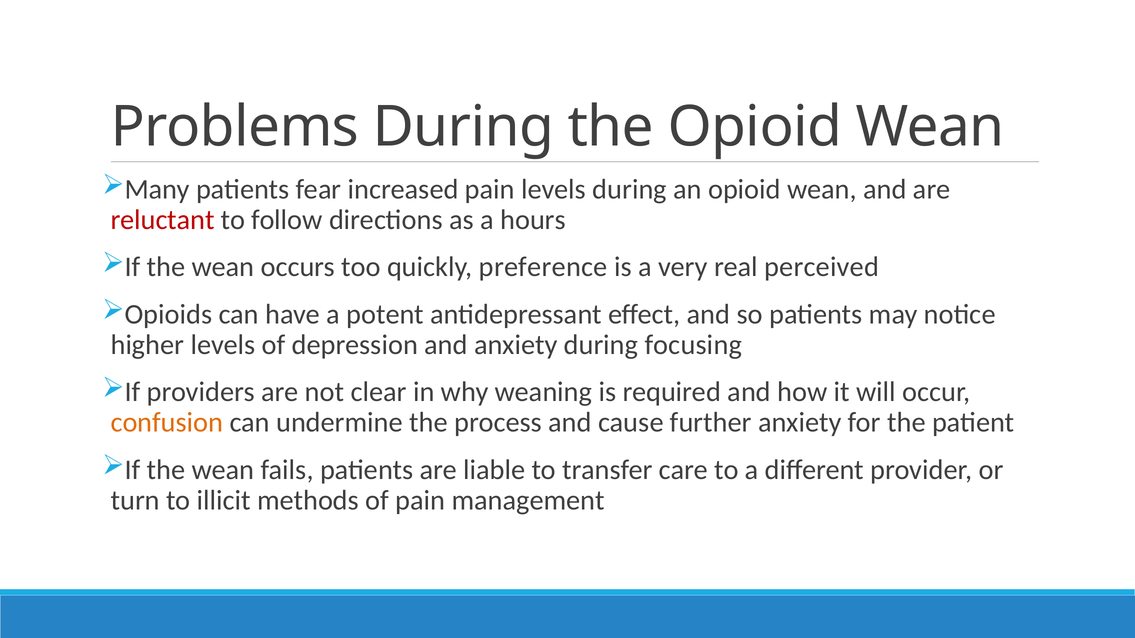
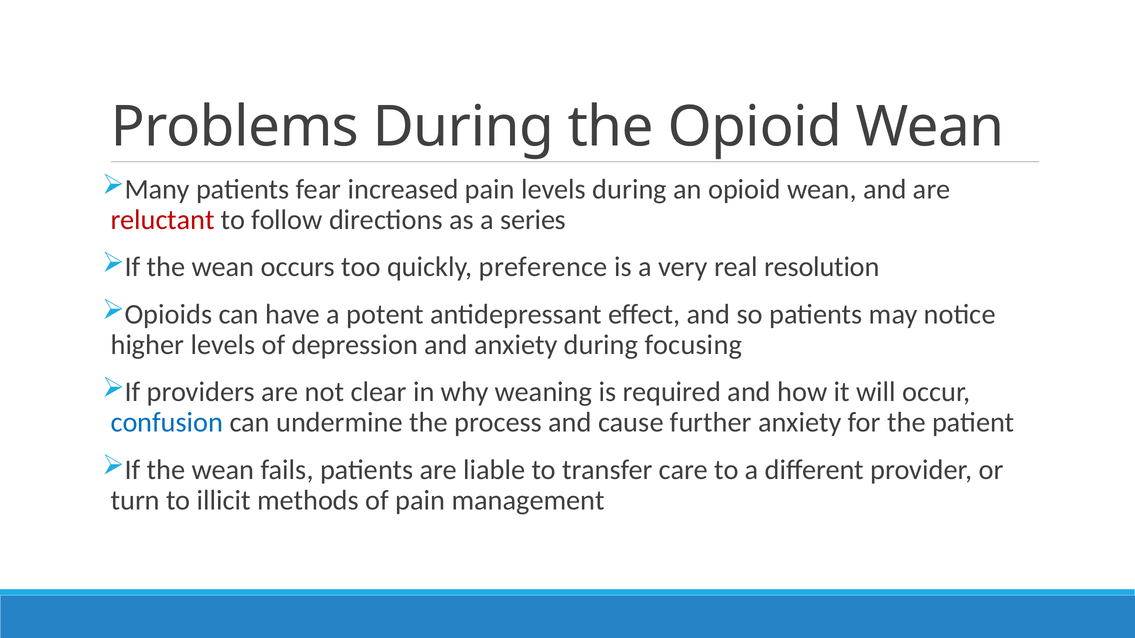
hours: hours -> series (533, 220)
perceived: perceived -> resolution (822, 267)
confusion colour: orange -> blue (167, 423)
